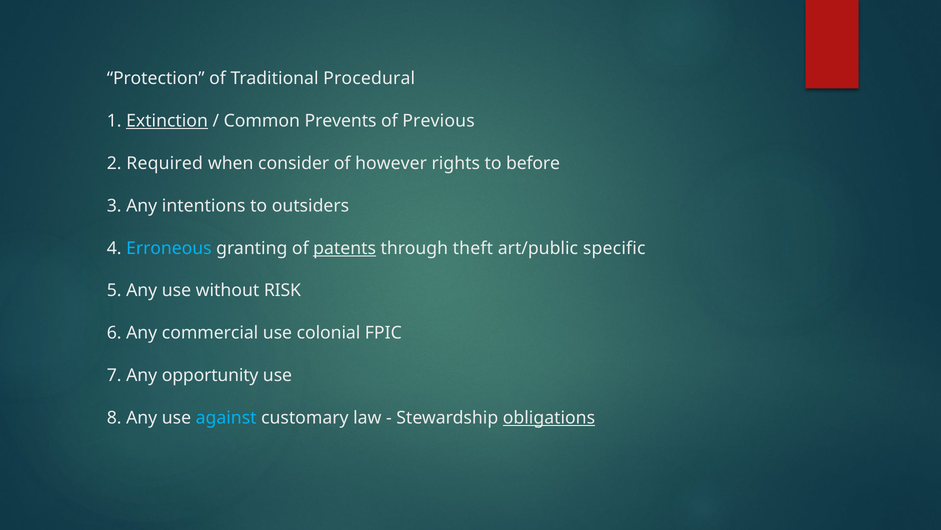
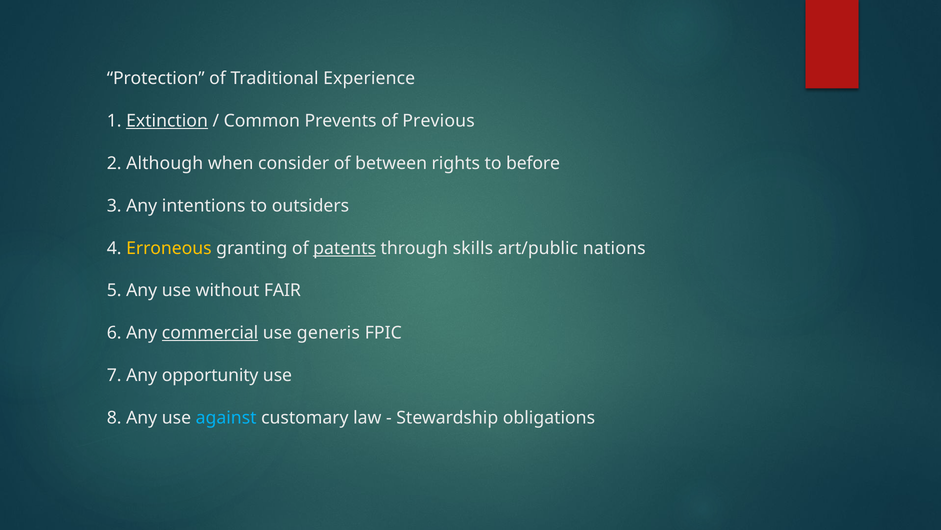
Procedural: Procedural -> Experience (369, 79)
Required: Required -> Although (165, 163)
however: however -> between (391, 163)
Erroneous colour: light blue -> yellow (169, 248)
theft: theft -> skills (473, 248)
specific: specific -> nations (614, 248)
RISK: RISK -> FAIR (282, 290)
commercial underline: none -> present (210, 333)
colonial: colonial -> generis (328, 333)
obligations underline: present -> none (549, 417)
